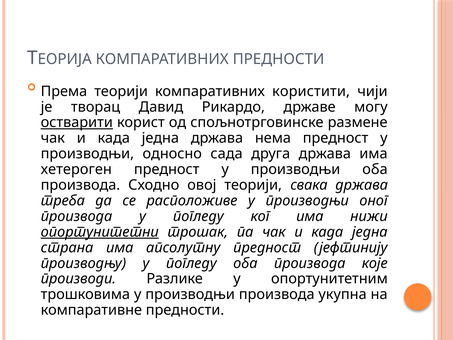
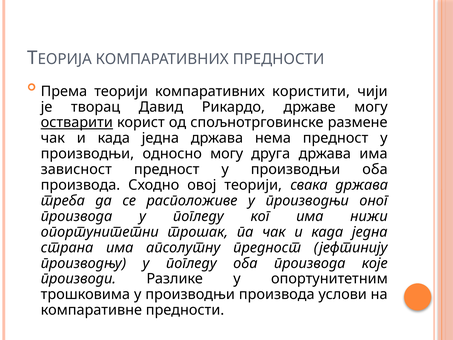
односно сада: сада -> могу (227, 154)
хетероген: хетероген -> зависност (76, 169)
опортунитетни underline: present -> none (100, 232)
укупна: укупна -> услови (343, 294)
